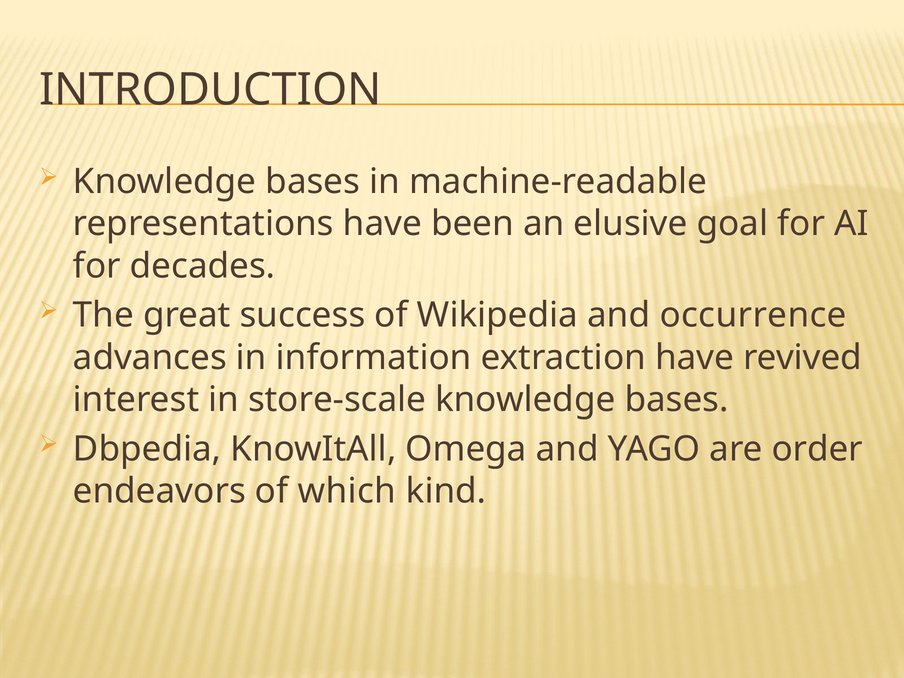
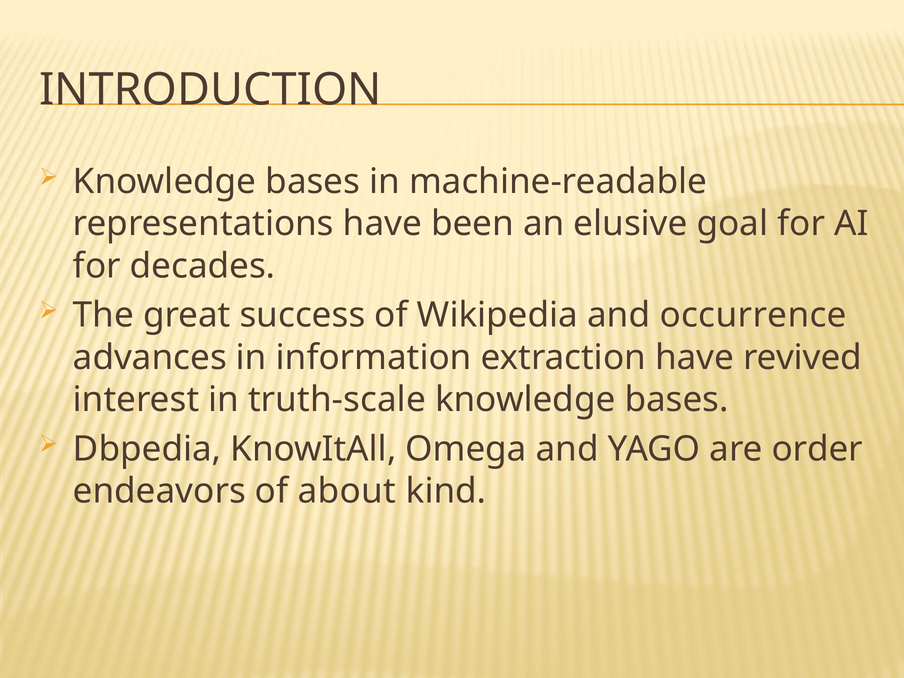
store-scale: store-scale -> truth-scale (337, 400)
which: which -> about (347, 491)
